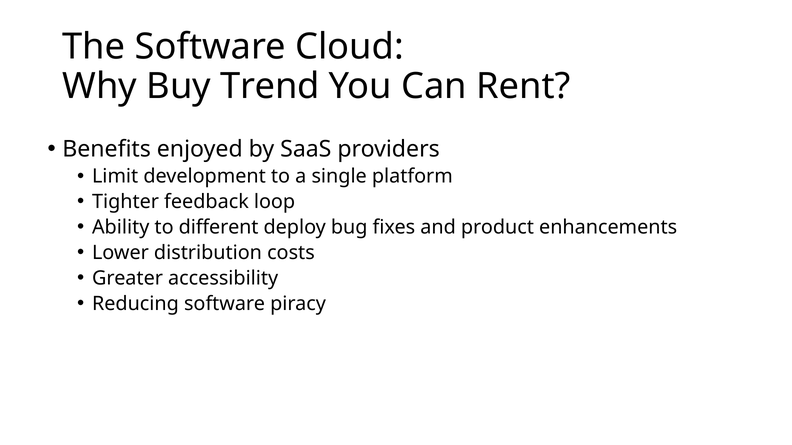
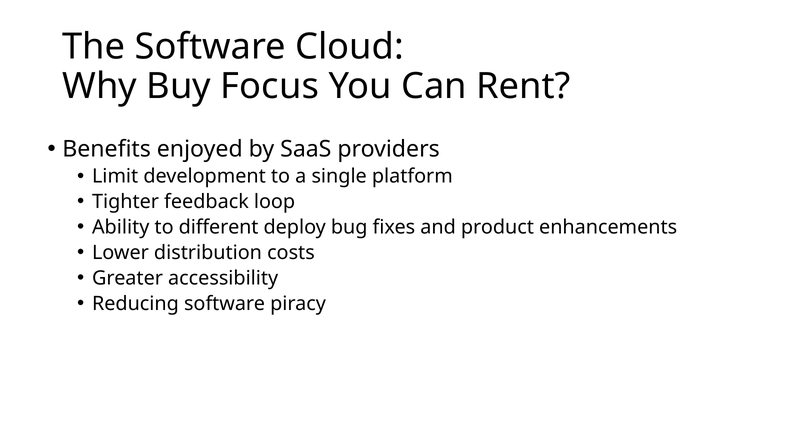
Trend: Trend -> Focus (270, 86)
